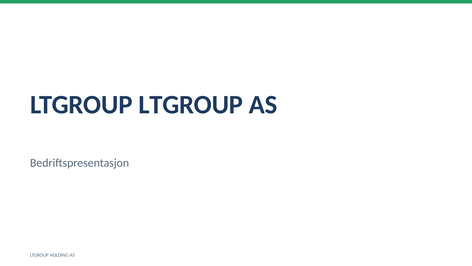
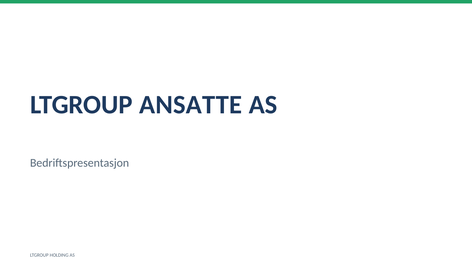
LTGROUP LTGROUP: LTGROUP -> ANSATTE (191, 105)
